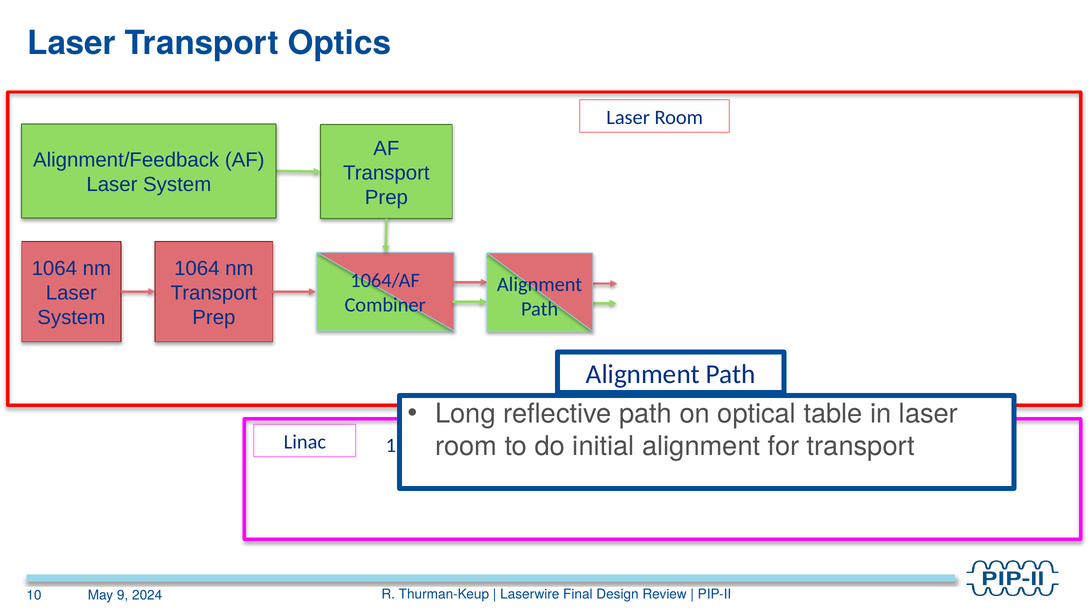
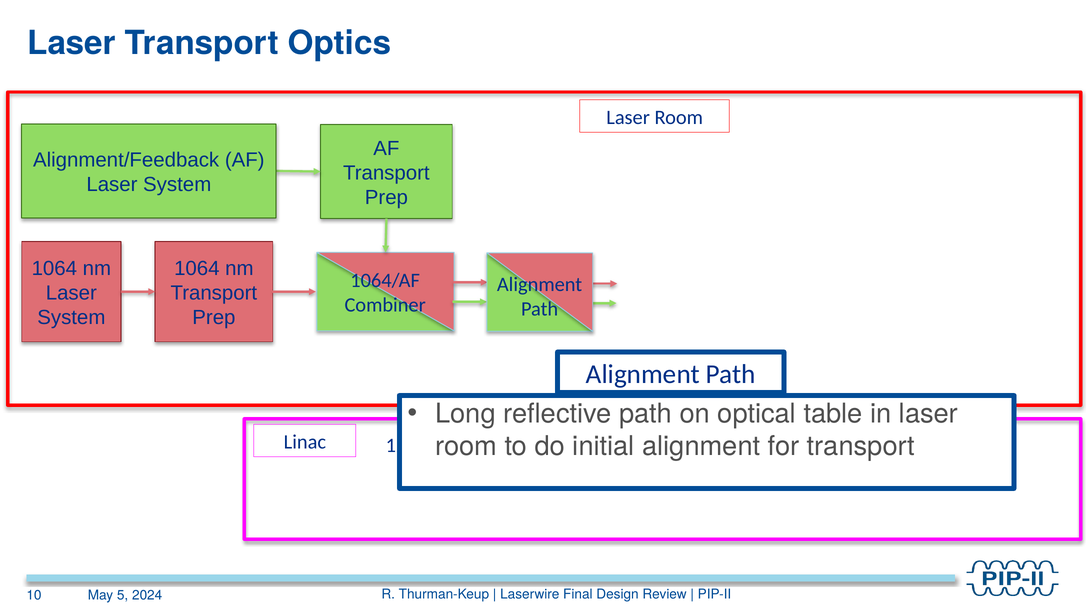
9: 9 -> 5 (123, 596)
